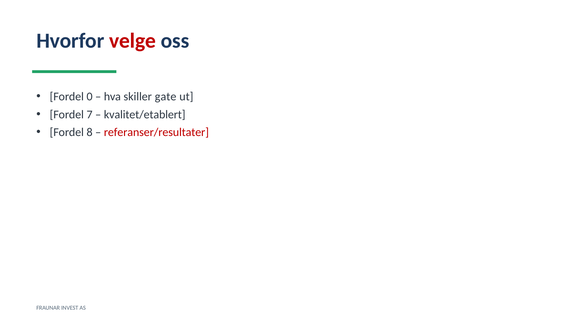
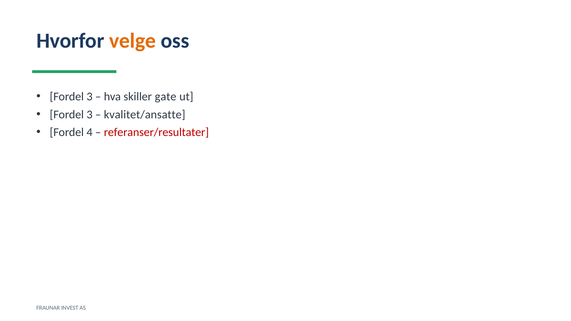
velge colour: red -> orange (133, 41)
0: 0 -> 3 (90, 97)
7: 7 -> 3 (90, 115)
kvalitet/etablert: kvalitet/etablert -> kvalitet/ansatte (145, 115)
8: 8 -> 4 (90, 132)
